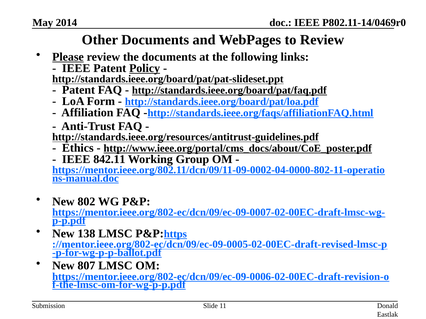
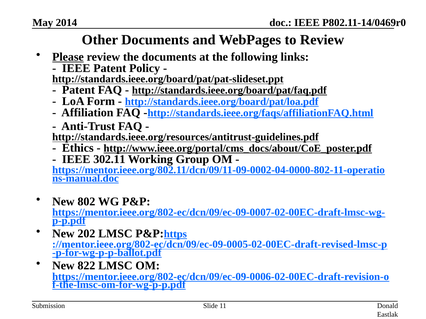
Policy underline: present -> none (145, 68)
842.11: 842.11 -> 302.11 (109, 159)
138: 138 -> 202 (86, 234)
807: 807 -> 822 (86, 266)
